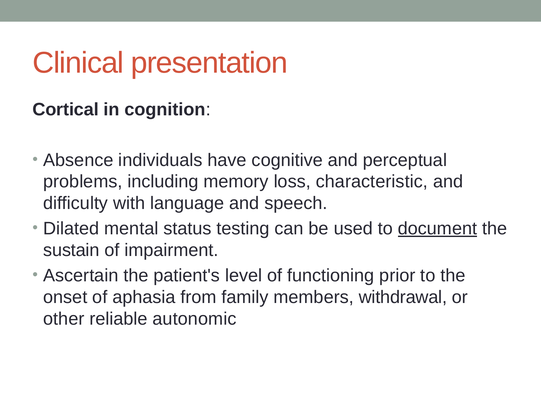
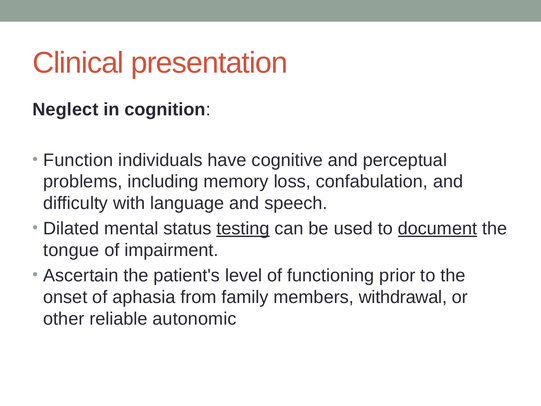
Cortical: Cortical -> Neglect (65, 109)
Absence: Absence -> Function (78, 160)
characteristic: characteristic -> confabulation (372, 182)
testing underline: none -> present (243, 228)
sustain: sustain -> tongue (71, 250)
